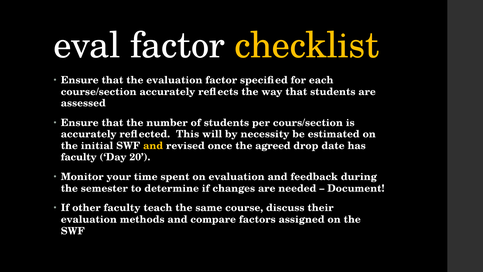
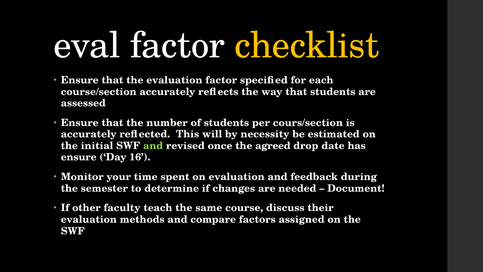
and colour: yellow -> light green (153, 146)
faculty: faculty -> ensure (79, 157)
20: 20 -> 16 (140, 157)
